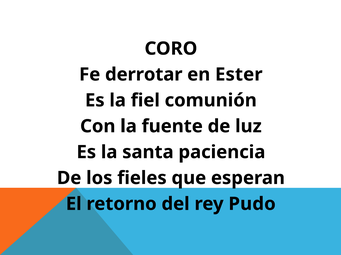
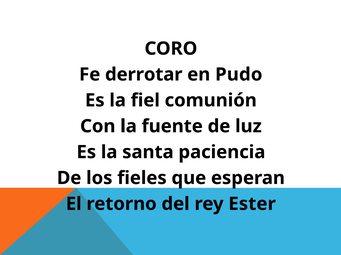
Ester: Ester -> Pudo (239, 75)
Pudo: Pudo -> Ester (252, 204)
